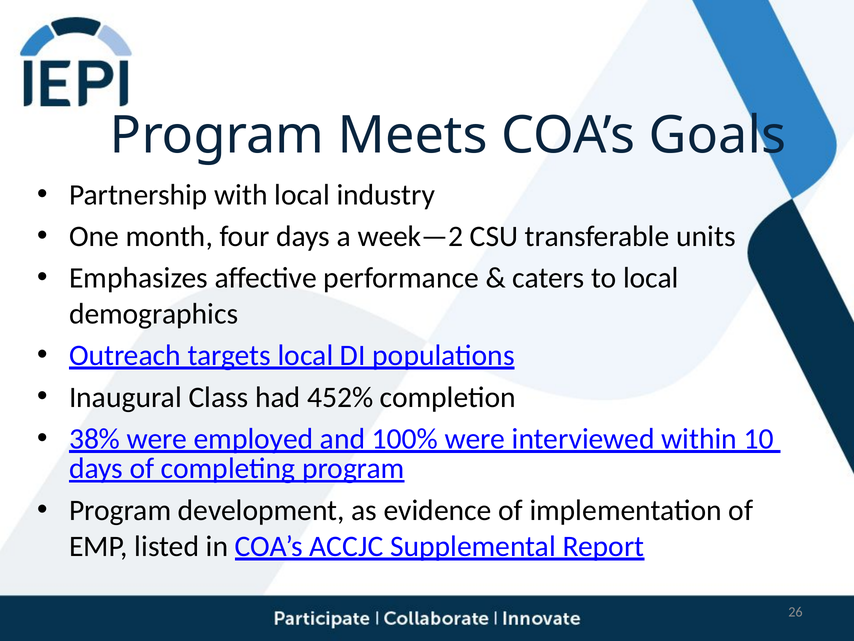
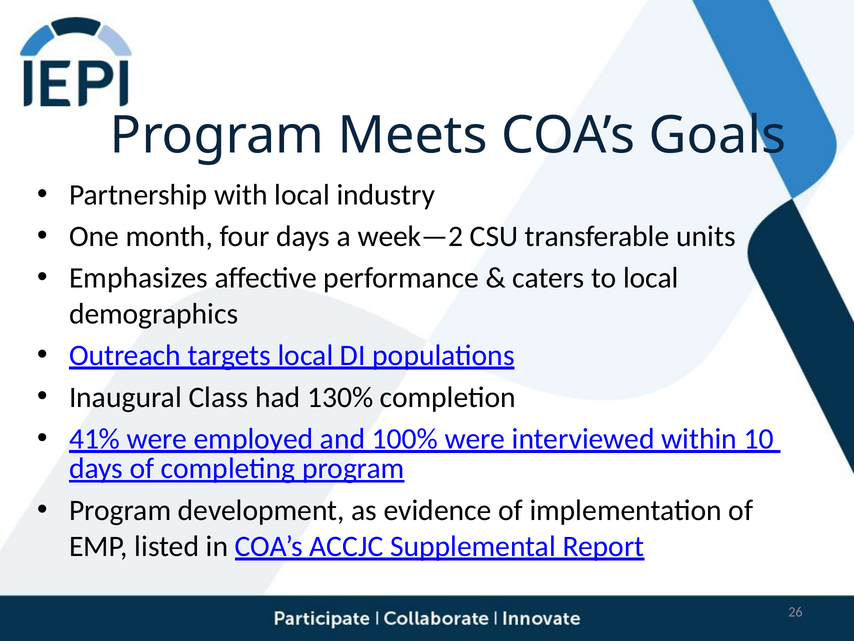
452%: 452% -> 130% (340, 397)
38%: 38% -> 41% (95, 439)
